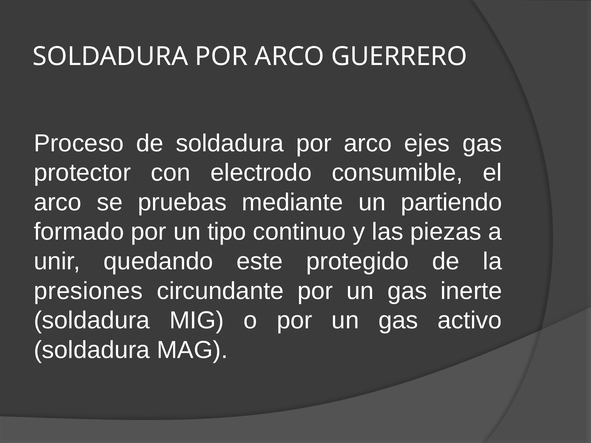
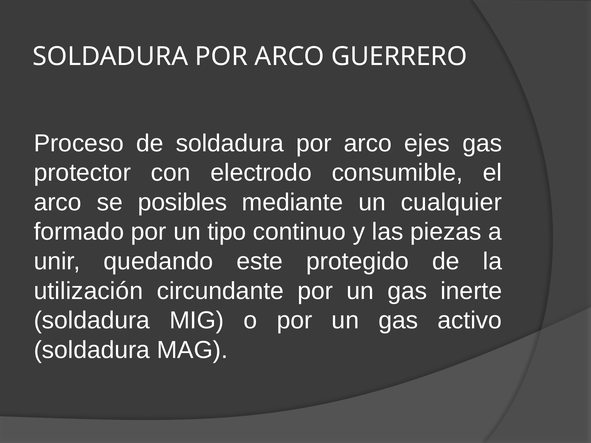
pruebas: pruebas -> posibles (182, 202)
partiendo: partiendo -> cualquier (451, 202)
presiones: presiones -> utilización (88, 291)
